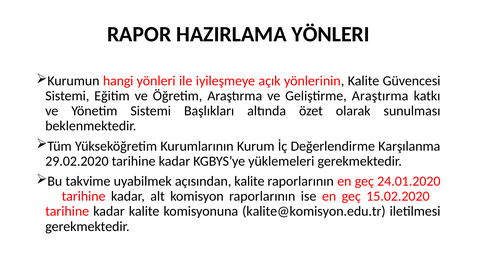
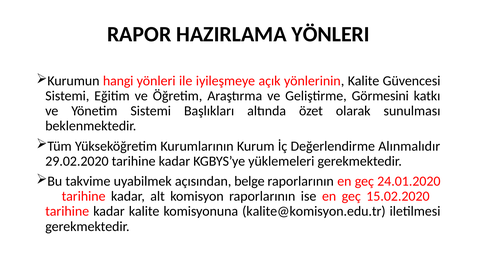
Geliştirme Araştırma: Araştırma -> Görmesini (380, 96)
Karşılanma: Karşılanma -> Alınmalıdır (409, 146)
açısından kalite: kalite -> belge (249, 181)
